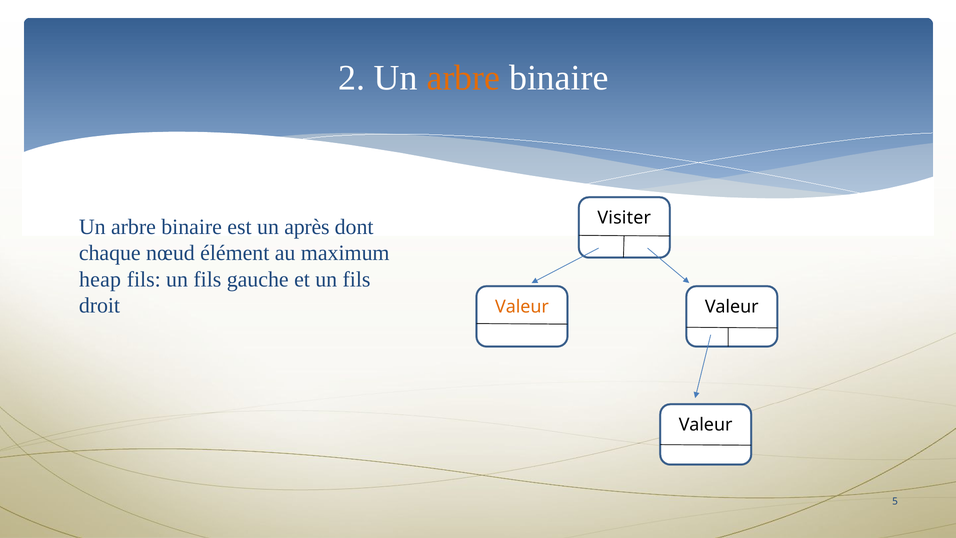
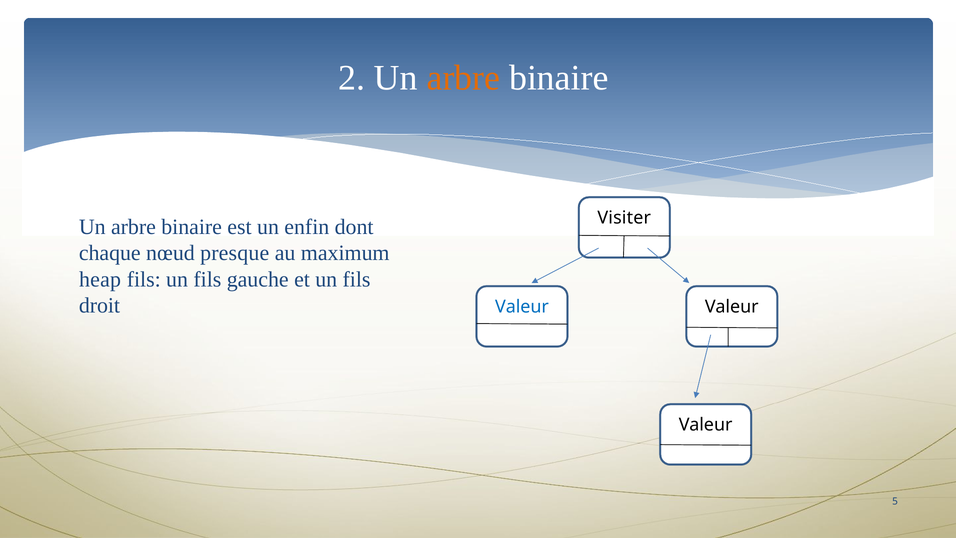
après: après -> enfin (307, 227)
élément: élément -> presque (235, 253)
Valeur colour: orange -> blue (522, 307)
